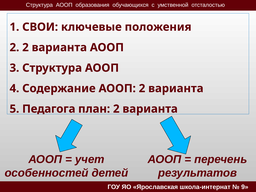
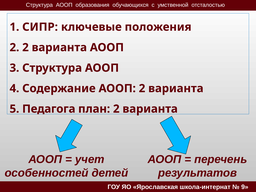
СВОИ: СВОИ -> СИПР (40, 27)
